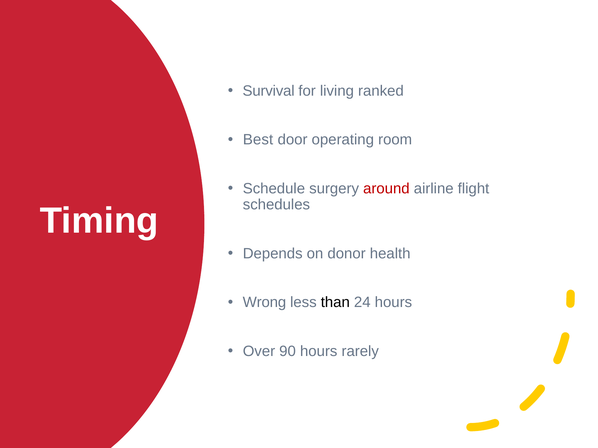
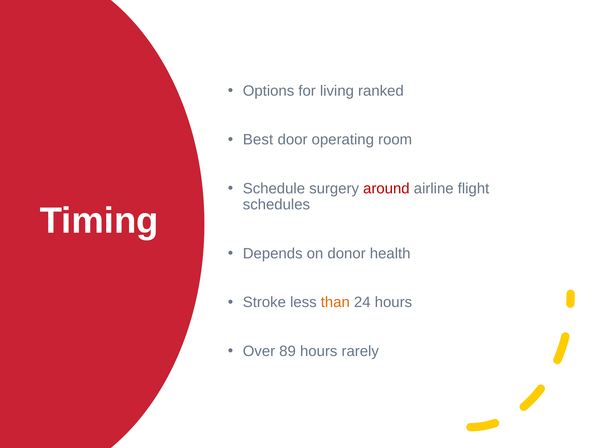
Survival: Survival -> Options (269, 91)
Wrong: Wrong -> Stroke (264, 303)
than colour: black -> orange (335, 303)
90: 90 -> 89 (288, 352)
